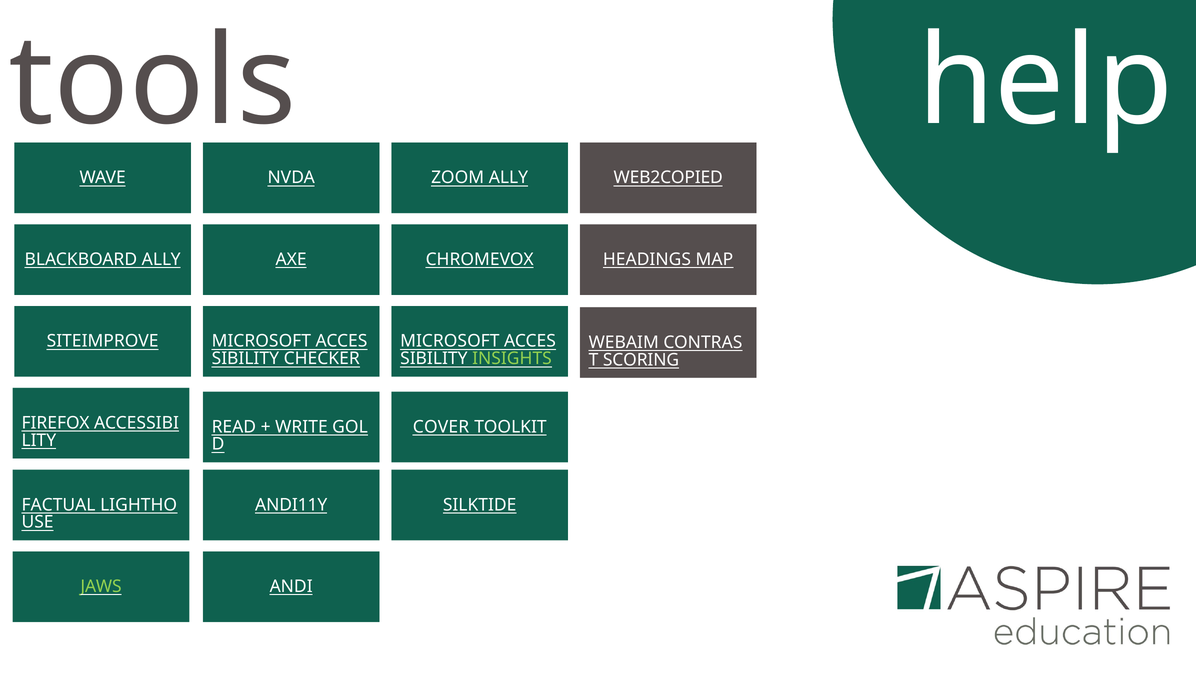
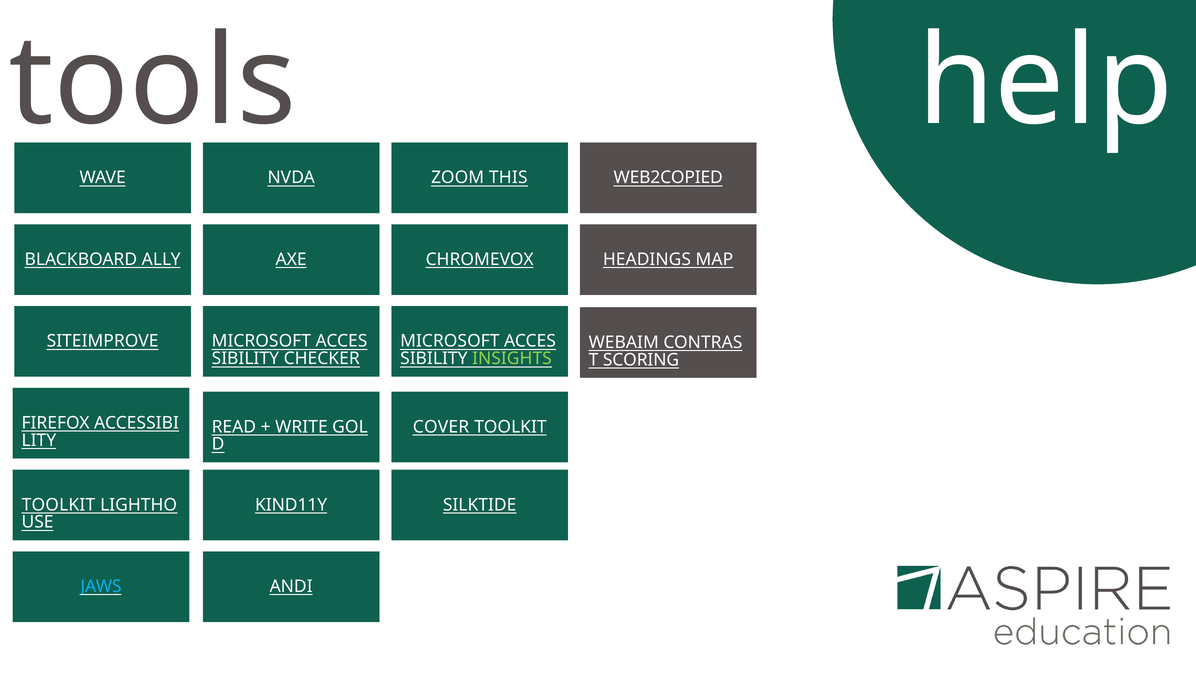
ZOOM ALLY: ALLY -> THIS (508, 178)
FACTUAL: FACTUAL -> TOOLKIT (58, 505)
ANDI11Y: ANDI11Y -> KIND11Y (291, 505)
JAWS colour: light green -> light blue (101, 586)
